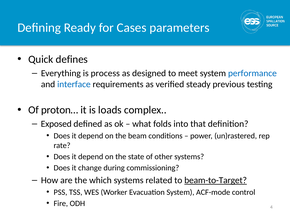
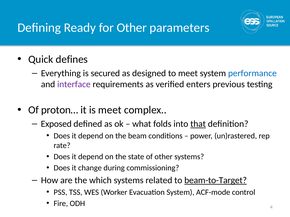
for Cases: Cases -> Other (132, 28)
process: process -> secured (105, 73)
interface colour: blue -> purple (74, 85)
steady: steady -> enters (198, 85)
is loads: loads -> meet (110, 110)
that underline: none -> present (198, 124)
